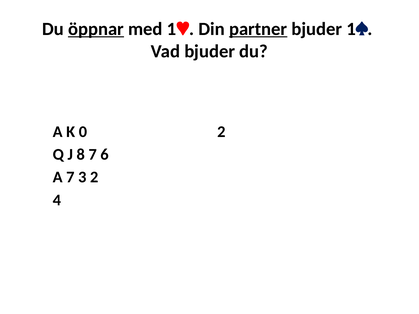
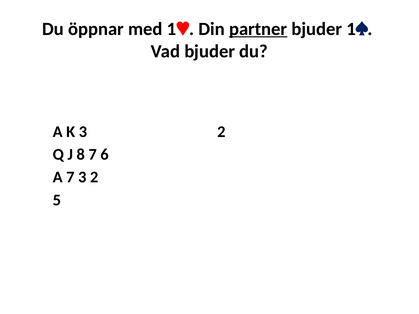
öppnar underline: present -> none (96, 29)
K 0: 0 -> 3 (83, 132)
4: 4 -> 5 (57, 200)
